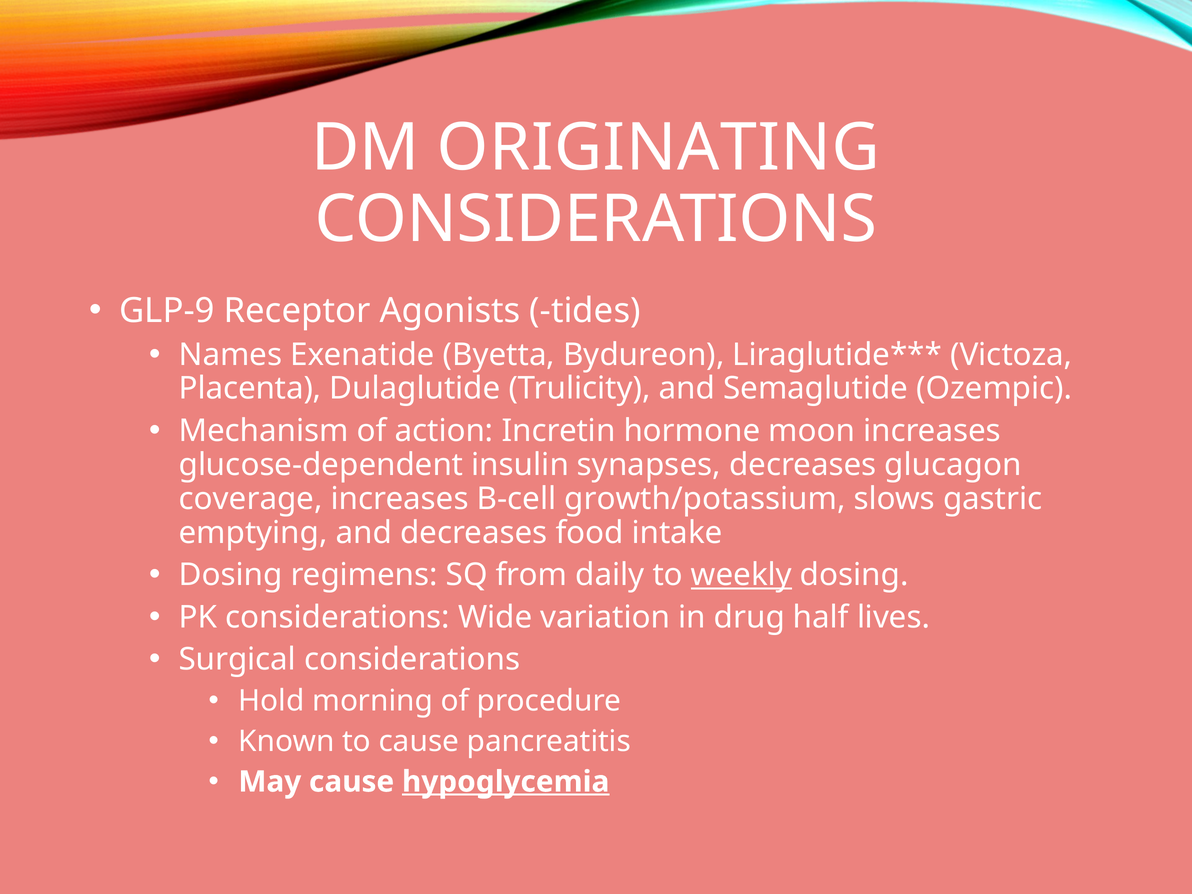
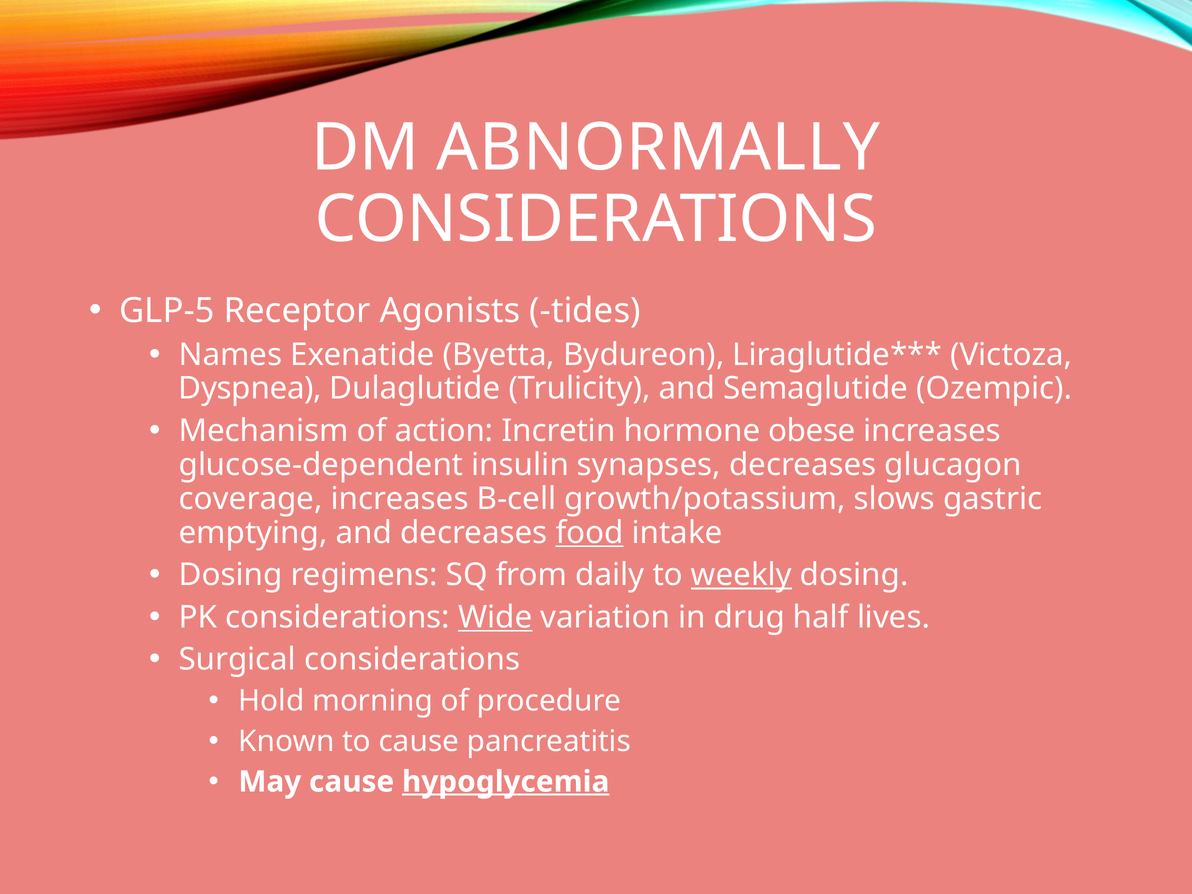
ORIGINATING: ORIGINATING -> ABNORMALLY (658, 148)
GLP-9: GLP-9 -> GLP-5 (167, 311)
Placenta: Placenta -> Dyspnea (250, 389)
moon: moon -> obese (812, 431)
food underline: none -> present (590, 533)
Wide underline: none -> present (495, 617)
